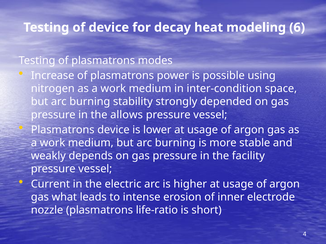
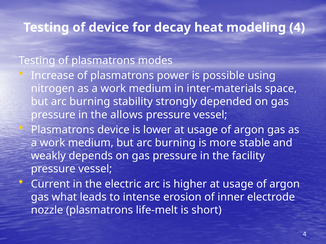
modeling 6: 6 -> 4 (297, 28)
inter-condition: inter-condition -> inter-materials (224, 89)
life-ratio: life-ratio -> life-melt (157, 211)
